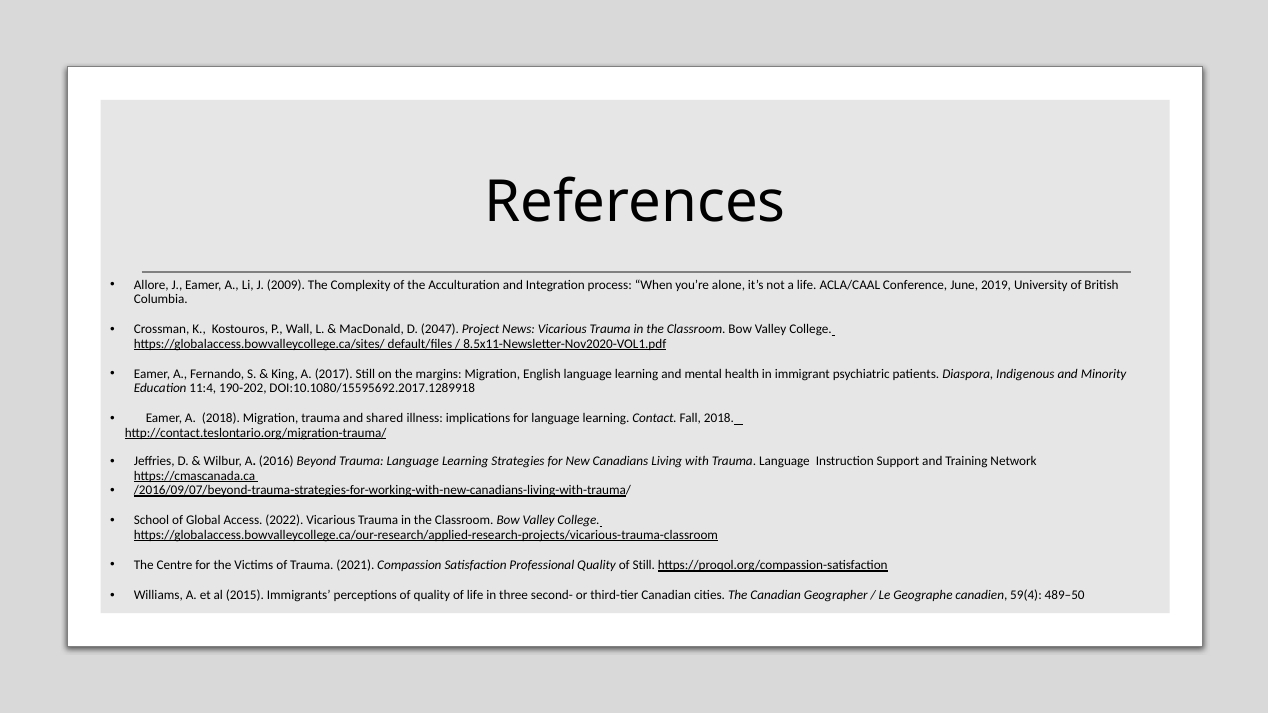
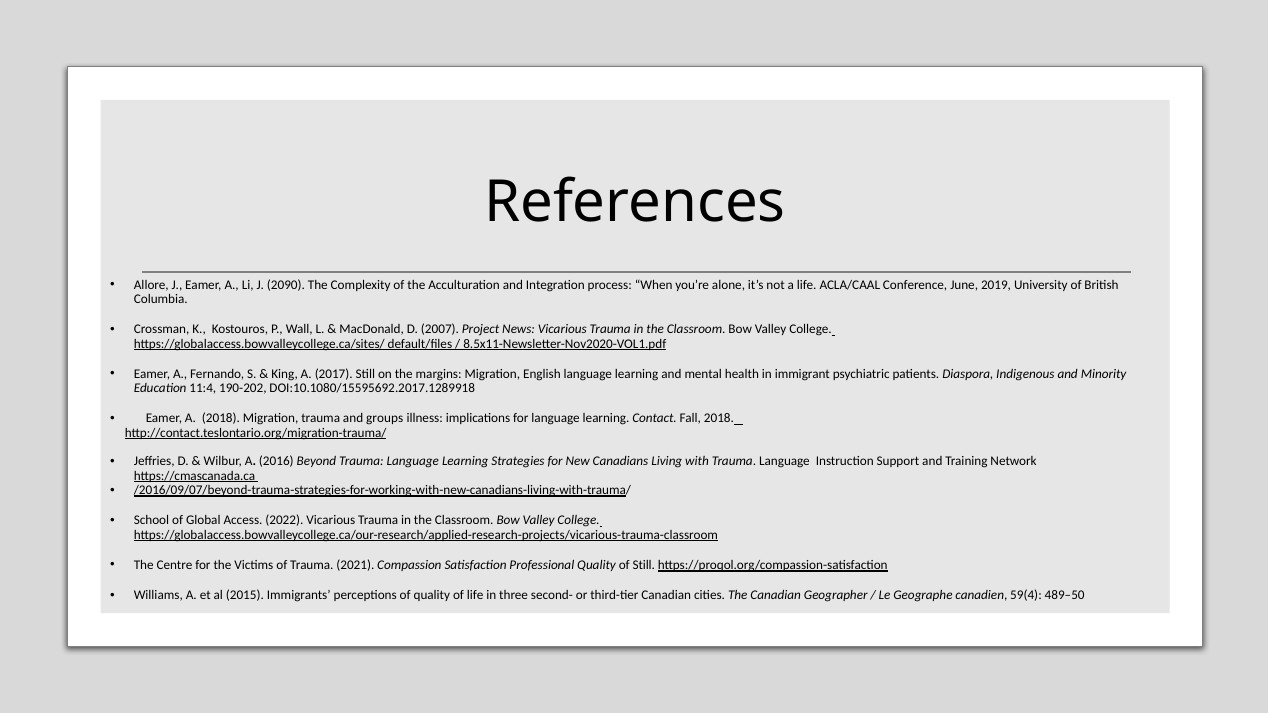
2009: 2009 -> 2090 (286, 285)
2047: 2047 -> 2007 (440, 330)
shared: shared -> groups (385, 419)
